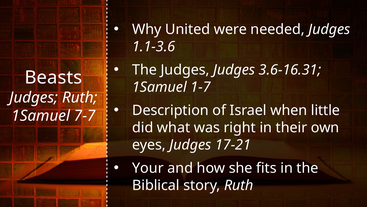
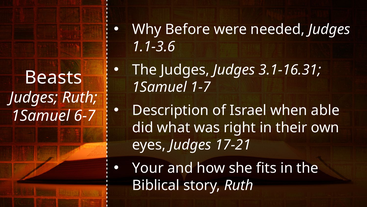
United: United -> Before (188, 29)
3.6-16.31: 3.6-16.31 -> 3.1-16.31 (290, 70)
little: little -> able (325, 110)
7-7: 7-7 -> 6-7 (85, 116)
